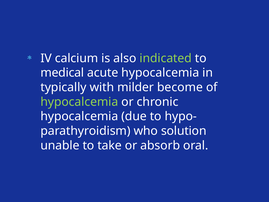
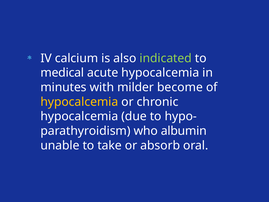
typically: typically -> minutes (64, 87)
hypocalcemia colour: light green -> yellow (79, 102)
solution: solution -> albumin (184, 131)
